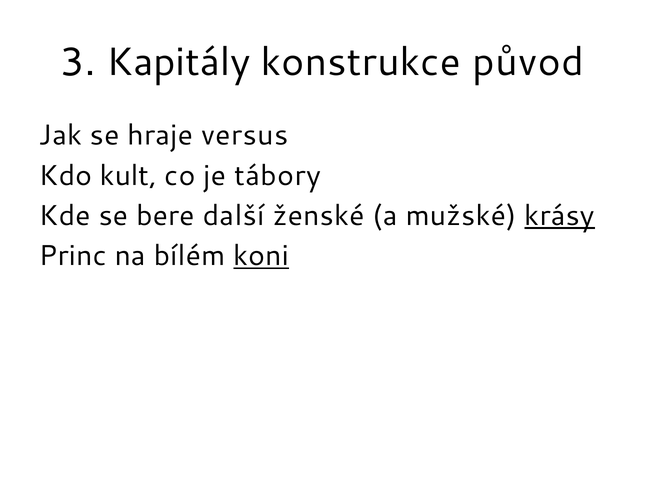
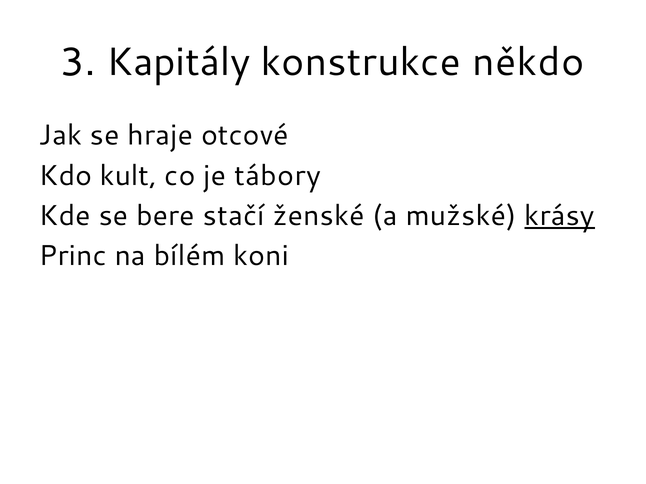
původ: původ -> někdo (528, 63)
versus: versus -> otcové (245, 136)
další: další -> stačí (234, 216)
koni underline: present -> none (261, 256)
